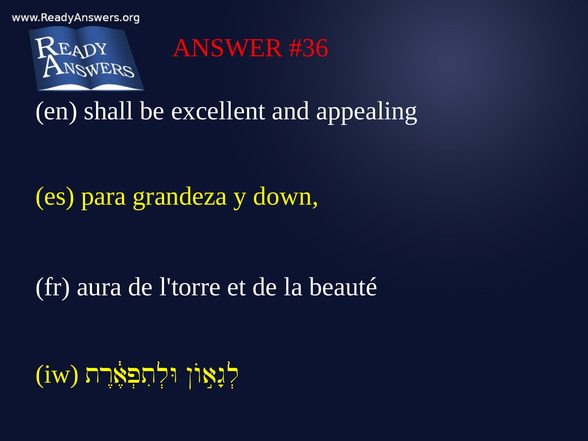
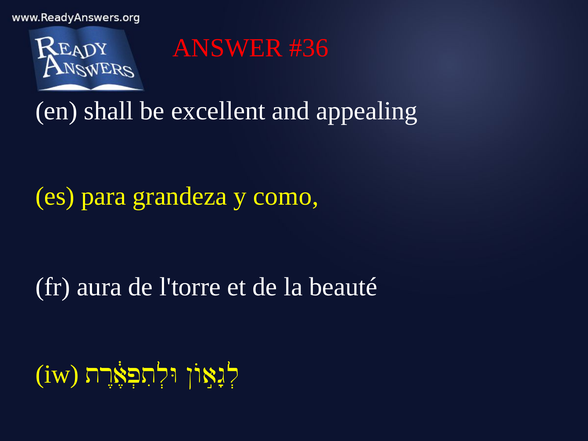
down: down -> como (286, 196)
